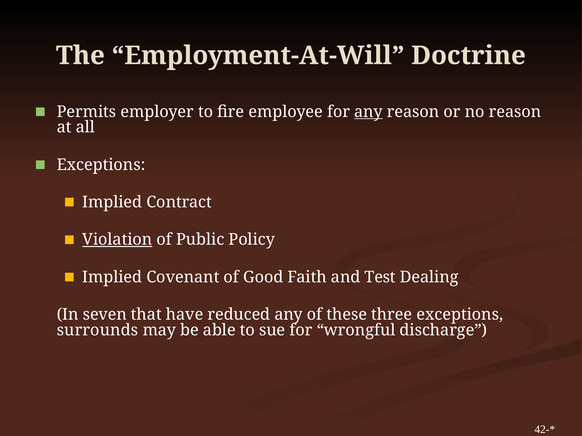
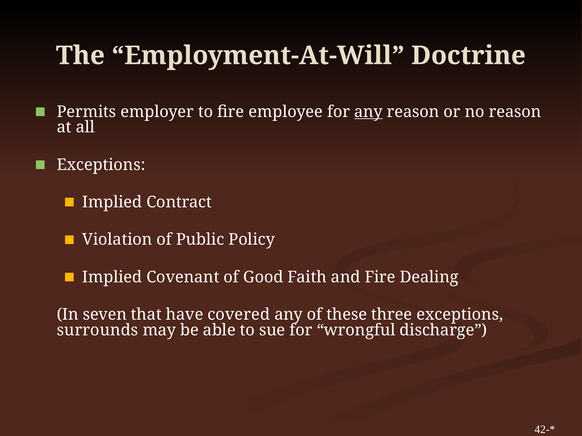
Violation underline: present -> none (117, 240)
and Test: Test -> Fire (380, 277)
reduced: reduced -> covered (239, 315)
